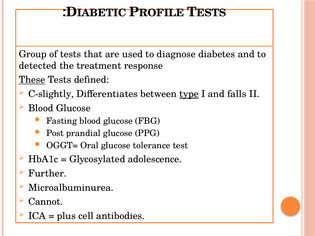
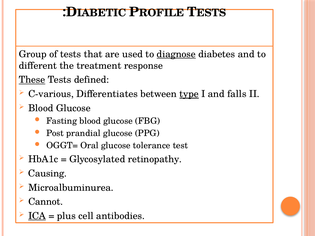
diagnose underline: none -> present (176, 54)
detected: detected -> different (38, 66)
C-slightly: C-slightly -> C-various (51, 94)
adolescence: adolescence -> retinopathy (155, 159)
Further: Further -> Causing (48, 174)
ICA underline: none -> present (37, 216)
